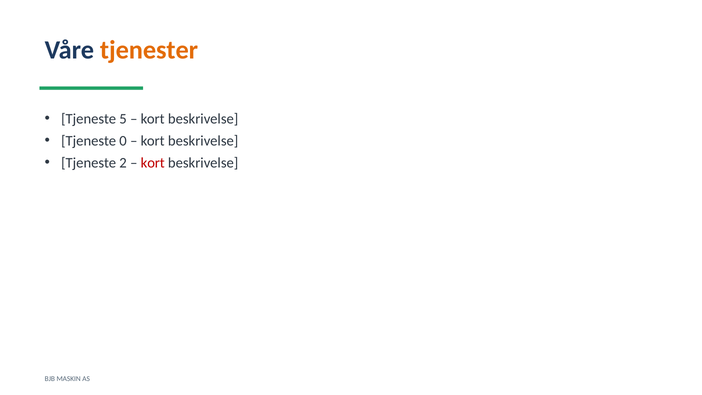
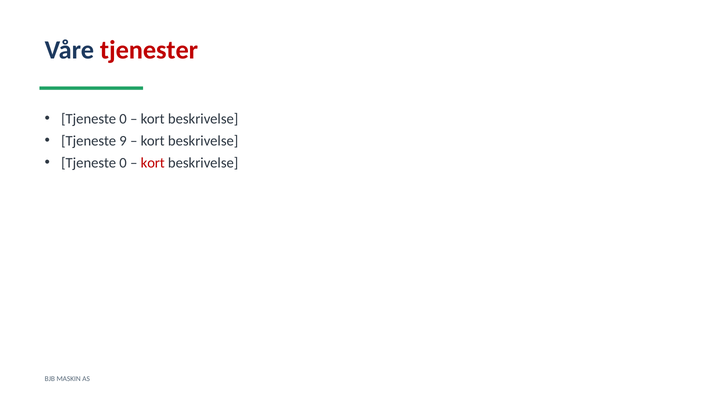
tjenester colour: orange -> red (149, 50)
5: 5 -> 0 (123, 119)
0: 0 -> 9 (123, 141)
2: 2 -> 0 (123, 163)
